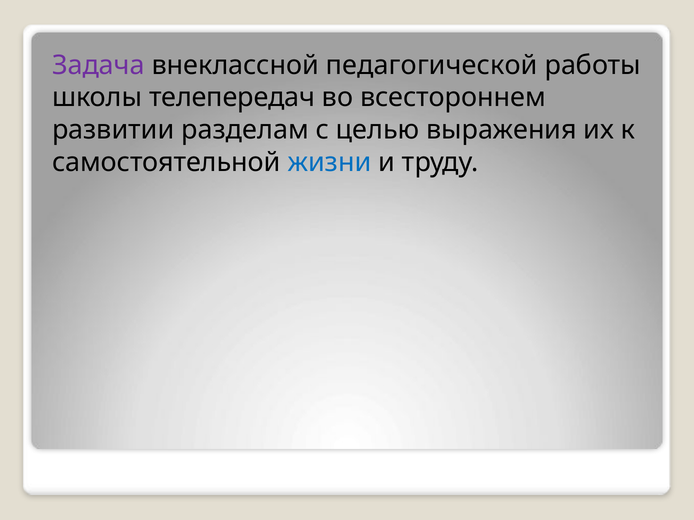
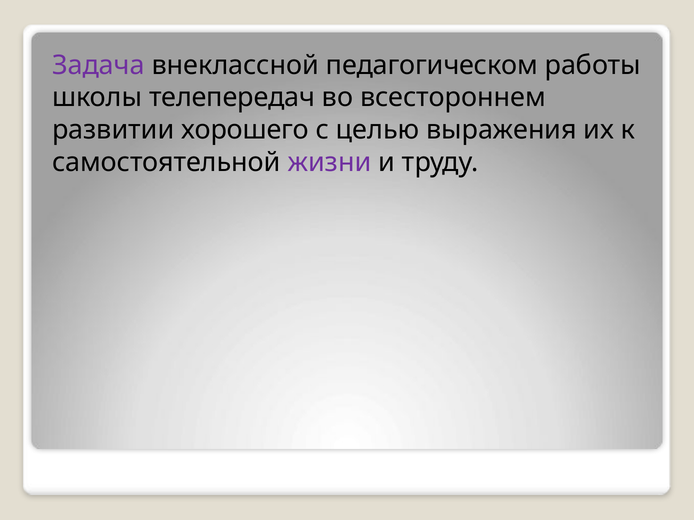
педагогической: педагогической -> педагогическом (432, 65)
разделам: разделам -> хорошего (245, 130)
жизни colour: blue -> purple (330, 162)
